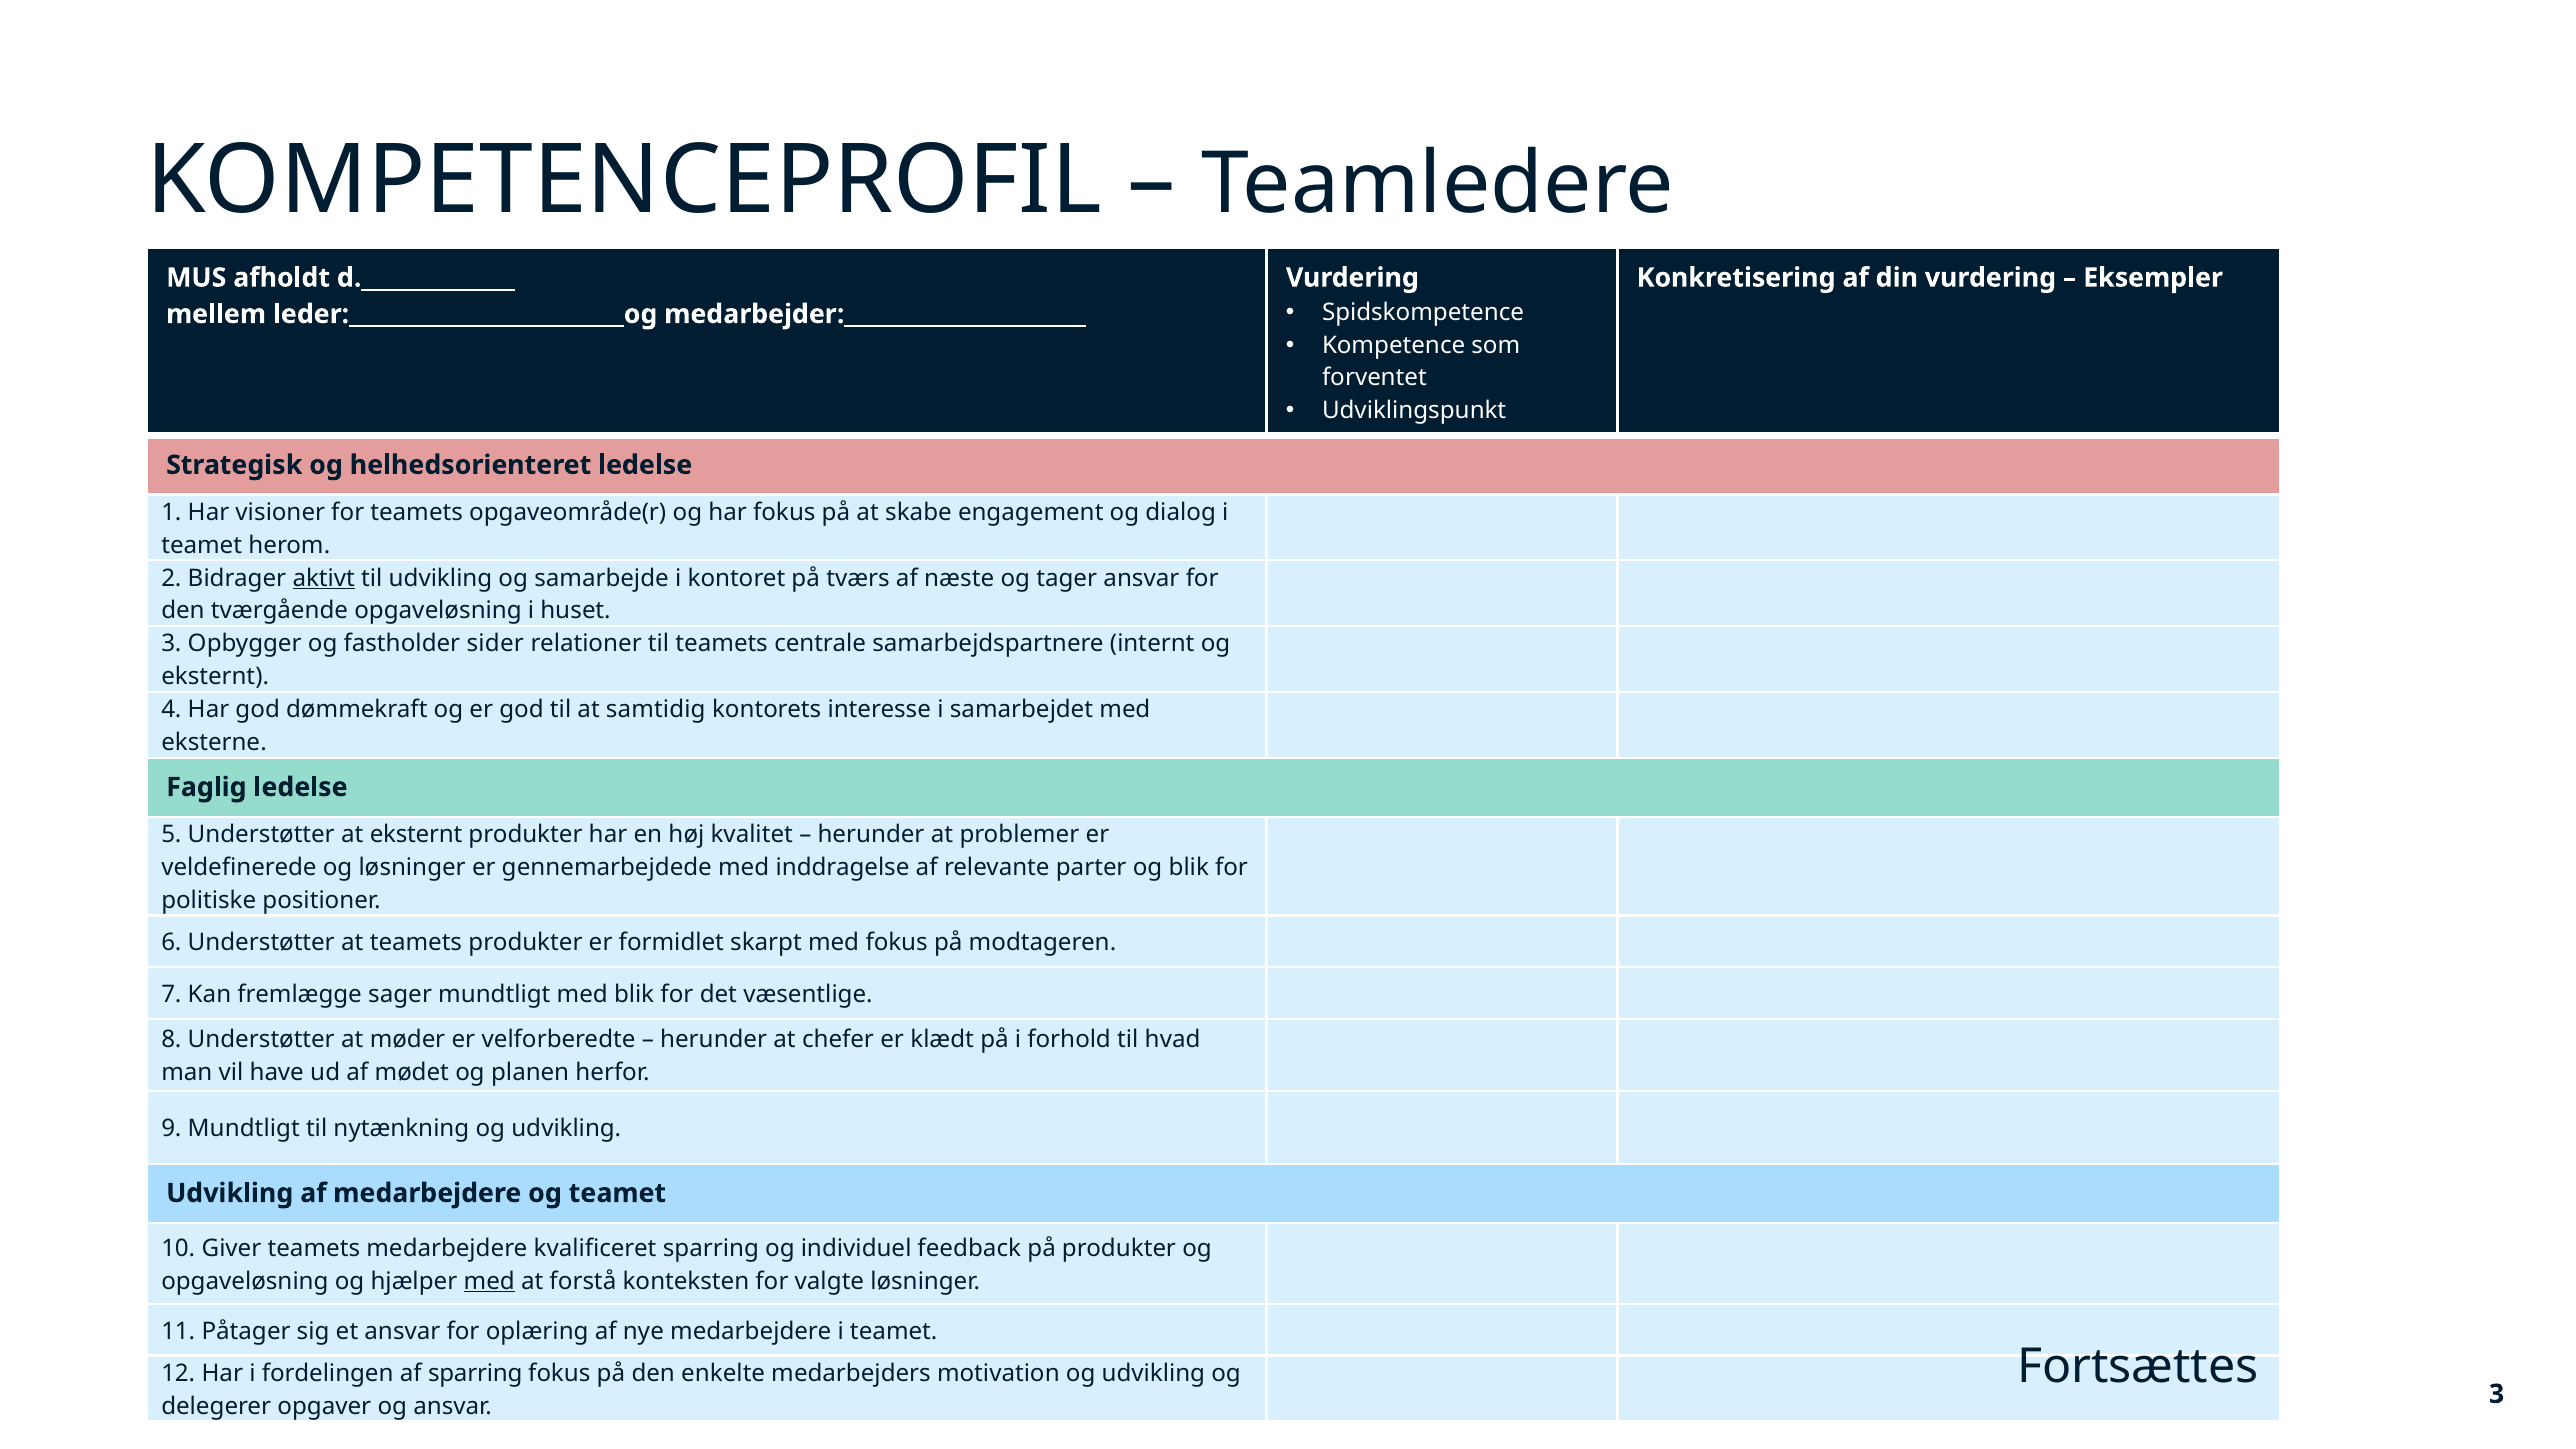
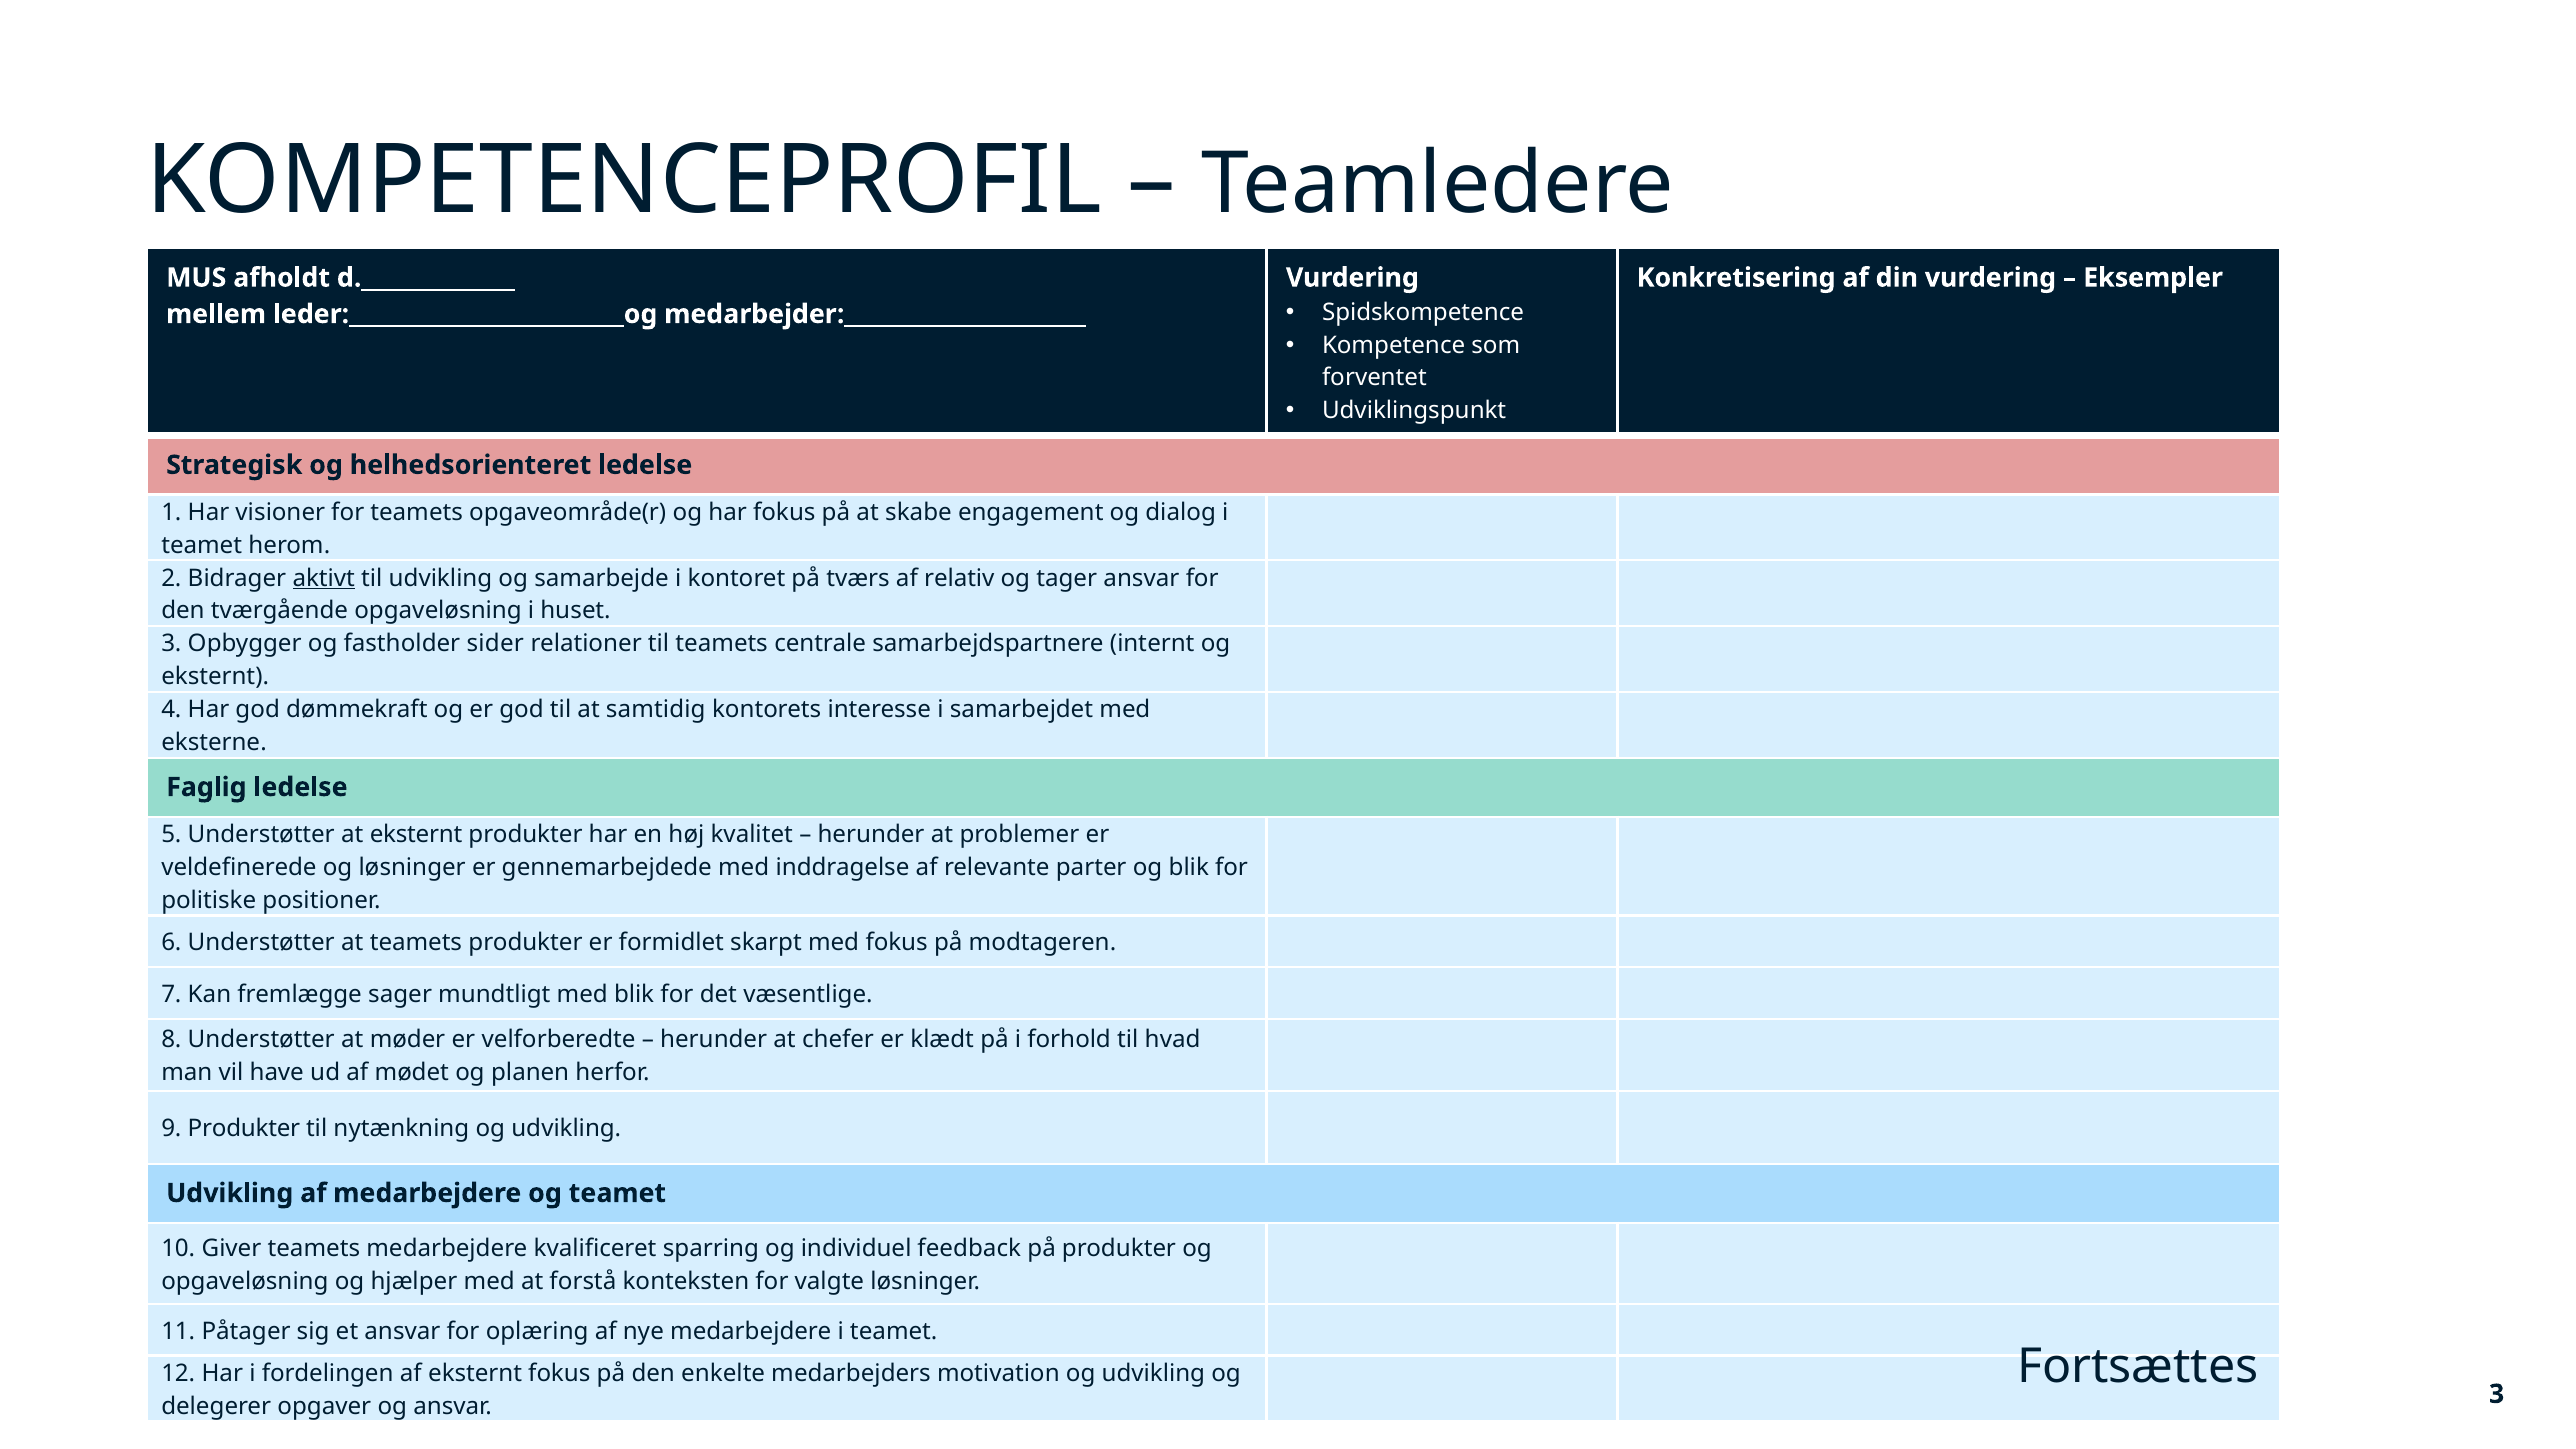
næste: næste -> relativ (959, 578)
9 Mundtligt: Mundtligt -> Produkter (244, 1129)
med underline: present -> none (489, 1281)
af sparring: sparring -> eksternt (475, 1373)
